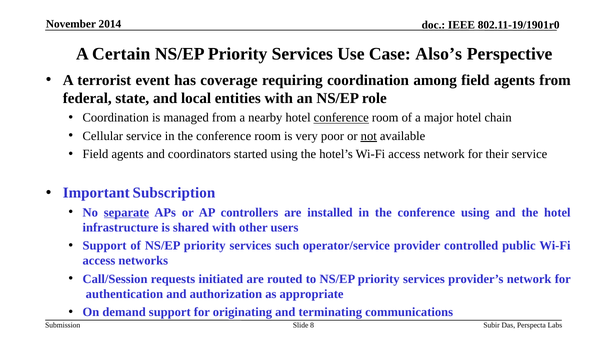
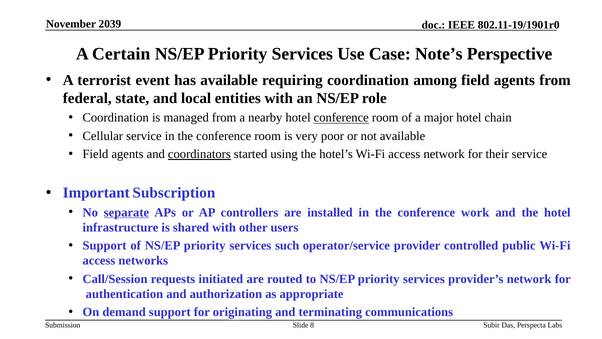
2014: 2014 -> 2039 (110, 24)
Also’s: Also’s -> Note’s (439, 54)
has coverage: coverage -> available (229, 80)
not underline: present -> none (369, 136)
coordinators underline: none -> present (199, 154)
conference using: using -> work (475, 212)
